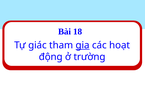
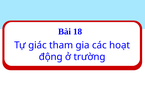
gia underline: present -> none (83, 45)
